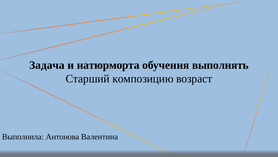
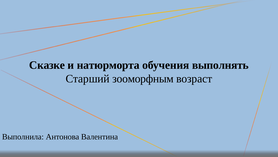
Задача: Задача -> Сказке (47, 65)
композицию: композицию -> зооморфным (143, 78)
